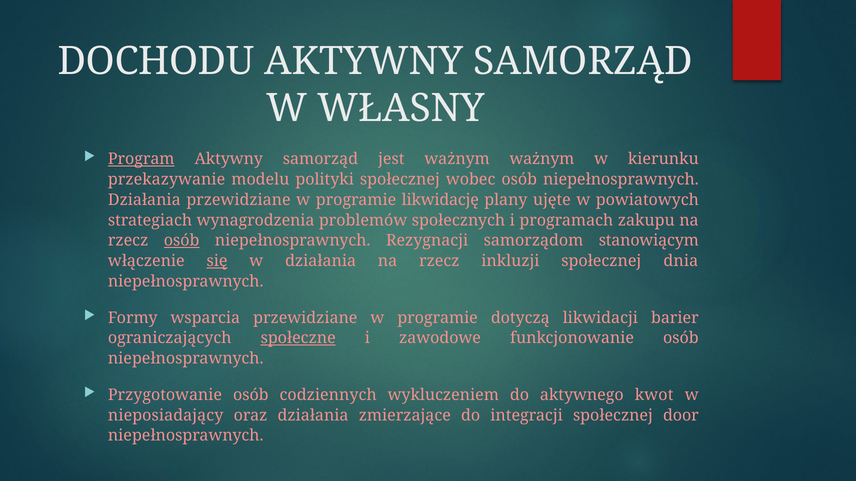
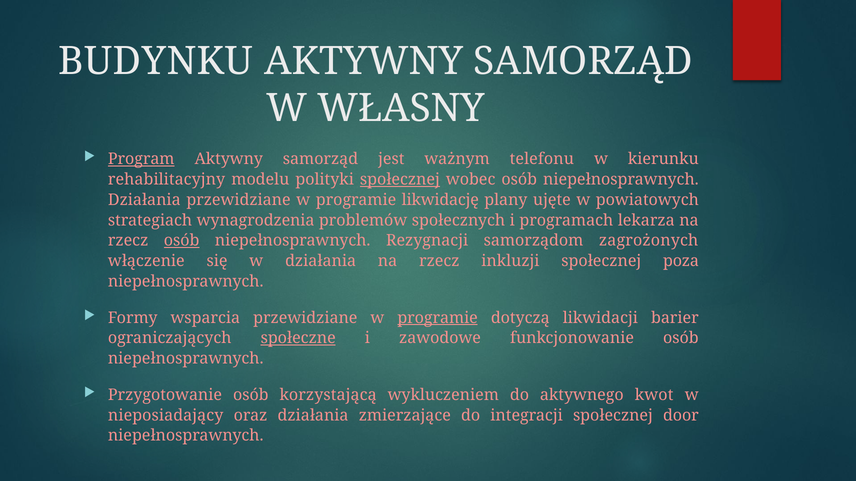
DOCHODU: DOCHODU -> BUDYNKU (156, 61)
ważnym ważnym: ważnym -> telefonu (542, 159)
przekazywanie: przekazywanie -> rehabilitacyjny (167, 180)
społecznej underline: none -> present (400, 180)
zakupu: zakupu -> lekarza (646, 220)
stanowiącym: stanowiącym -> zagrożonych (649, 241)
się underline: present -> none (217, 261)
dnia: dnia -> poza (681, 261)
programie underline: none -> present (438, 318)
codziennych: codziennych -> korzystającą (328, 395)
